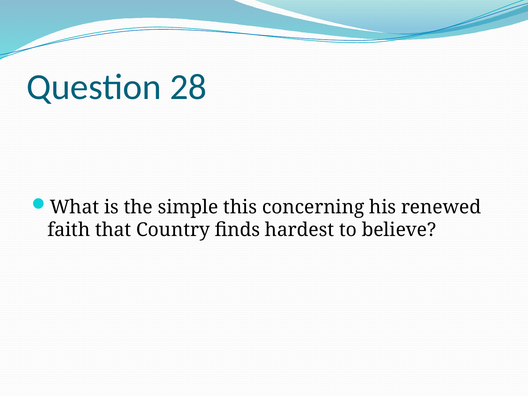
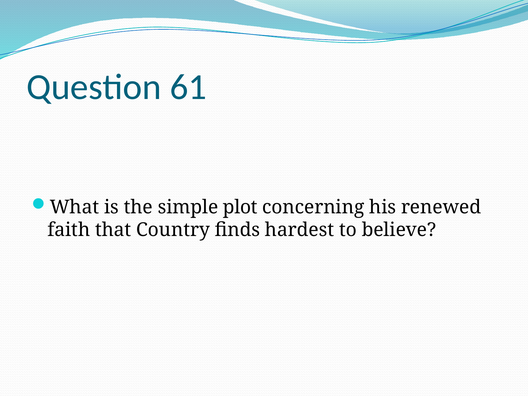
28: 28 -> 61 (188, 87)
this: this -> plot (240, 207)
